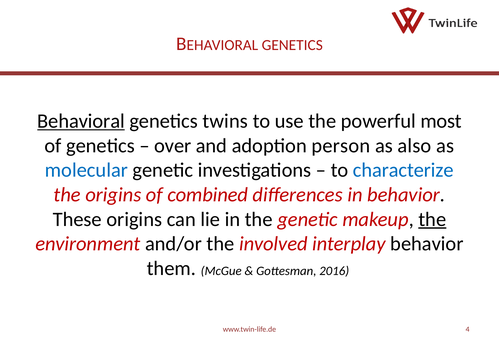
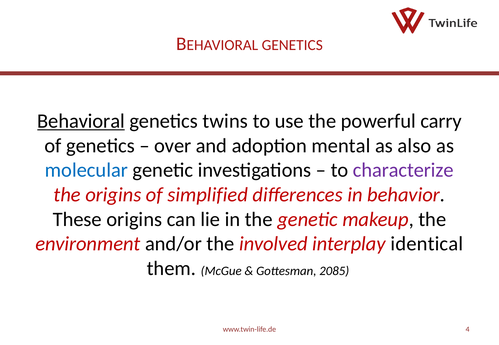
most: most -> carry (441, 121)
person: person -> mental (341, 146)
characterize colour: blue -> purple (403, 170)
combined: combined -> simplified (208, 195)
the underline: present -> none (432, 220)
interplay behavior: behavior -> identical (427, 244)
2016: 2016 -> 2085 (334, 271)
